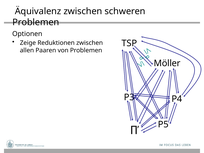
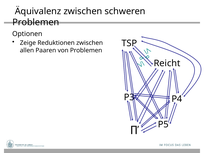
Möller: Möller -> Reicht (167, 63)
